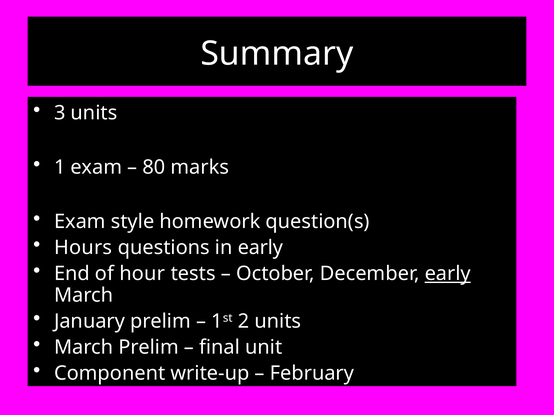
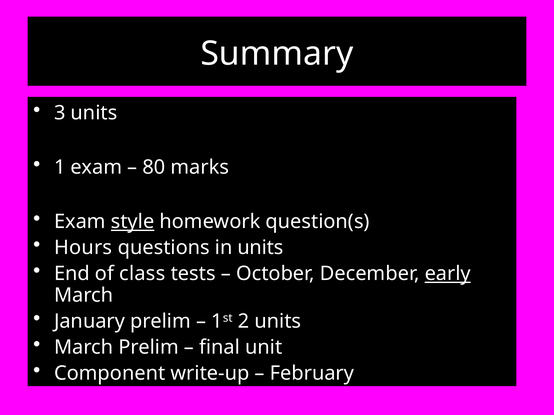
style underline: none -> present (133, 222)
in early: early -> units (260, 248)
hour: hour -> class (142, 274)
